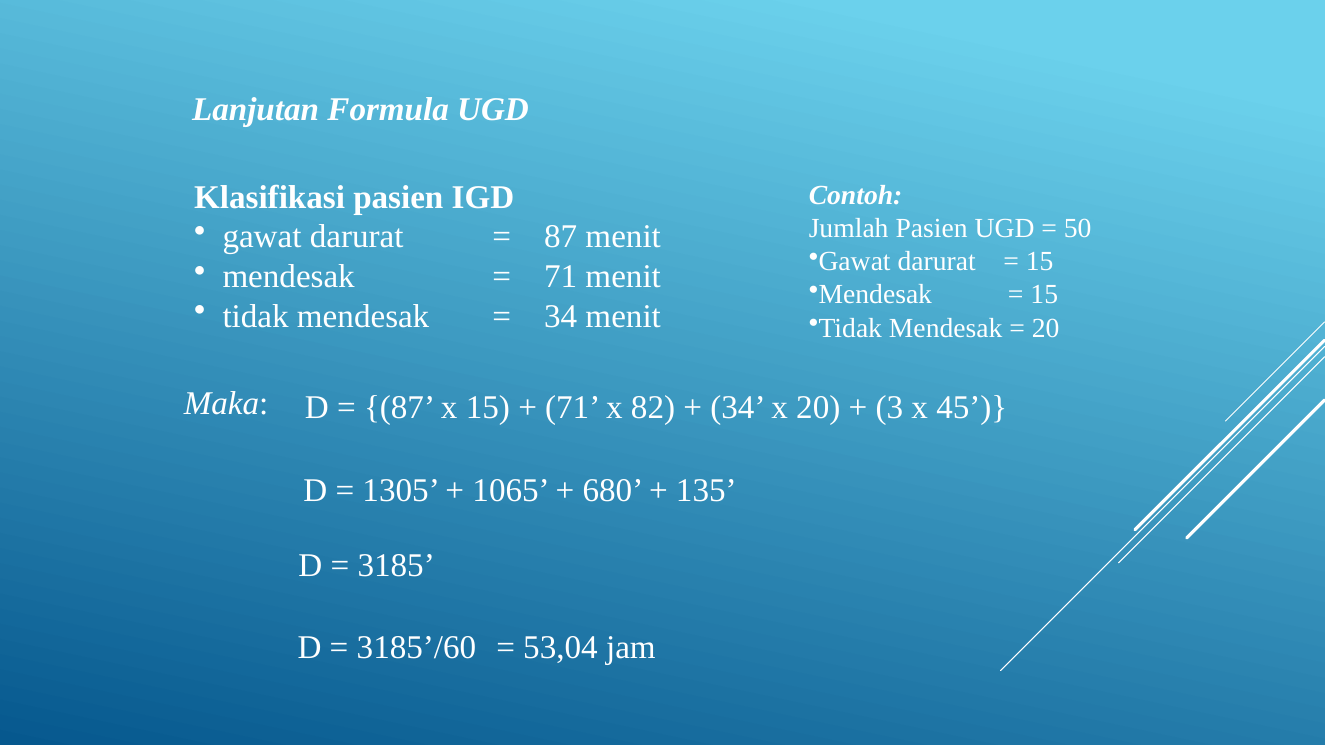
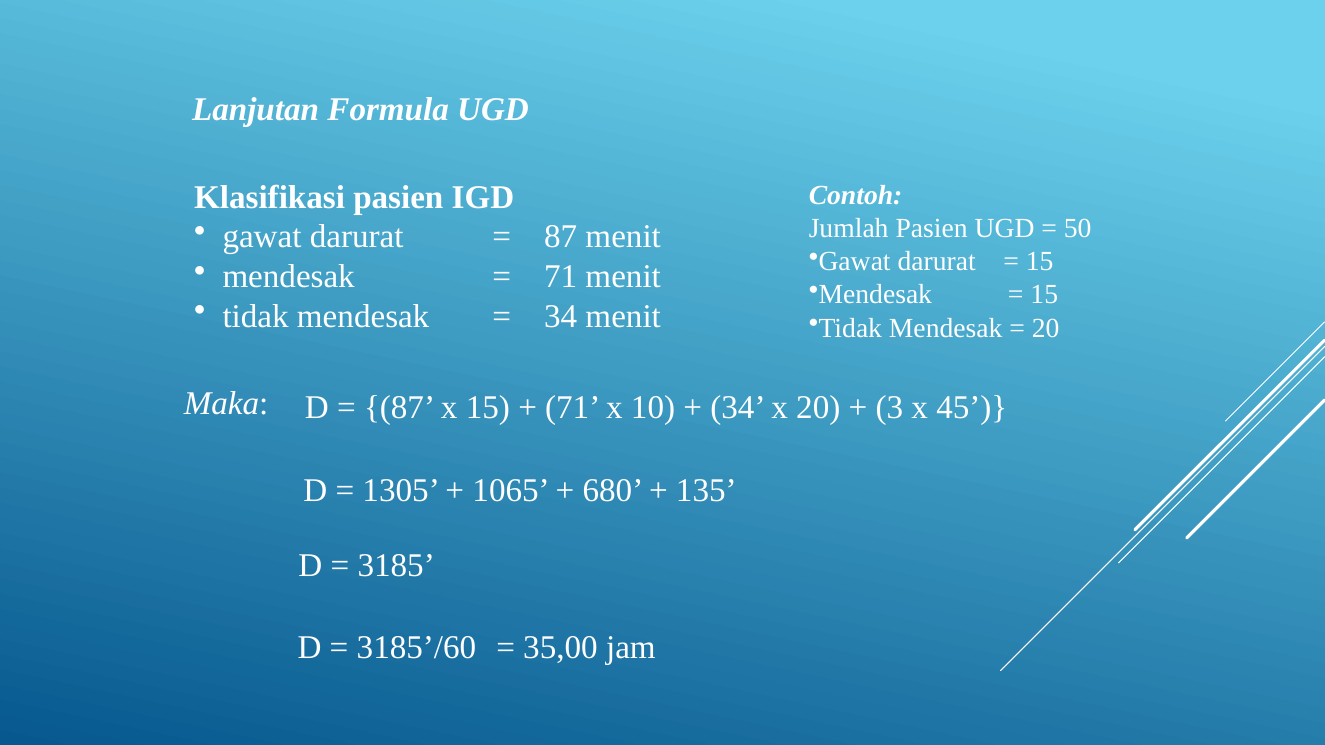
82: 82 -> 10 (653, 408)
53,04: 53,04 -> 35,00 (560, 648)
